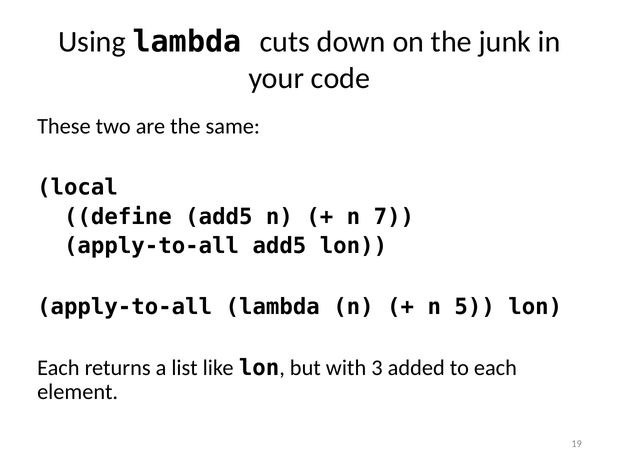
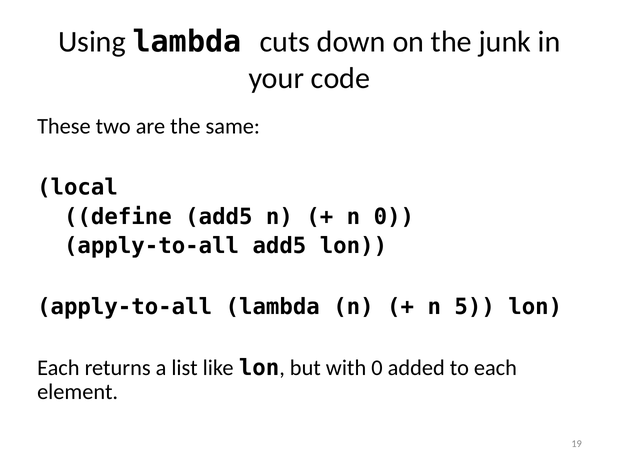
n 7: 7 -> 0 (394, 216)
with 3: 3 -> 0 (377, 367)
